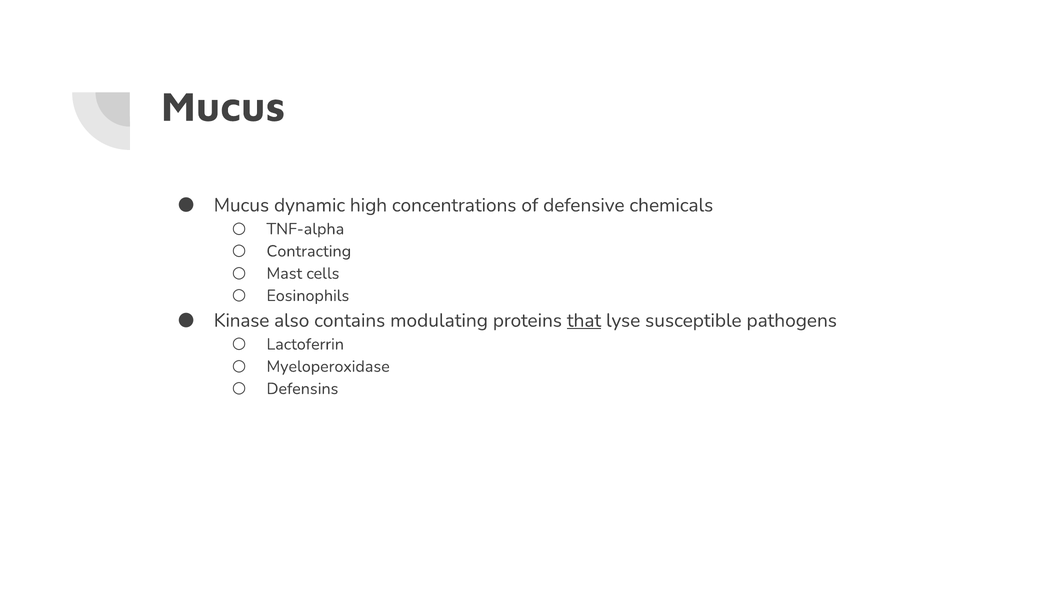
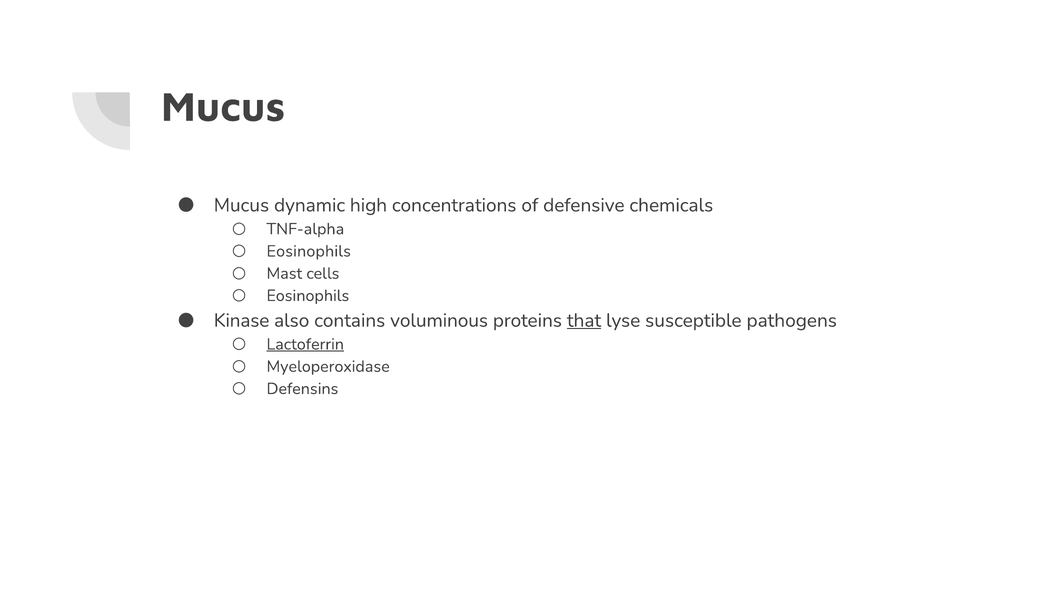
Contracting: Contracting -> Eosinophils (309, 251)
modulating: modulating -> voluminous (439, 320)
Lactoferrin underline: none -> present (305, 344)
